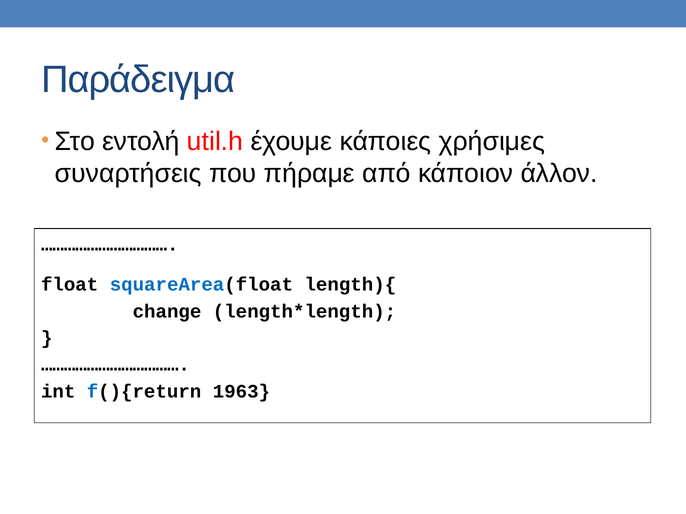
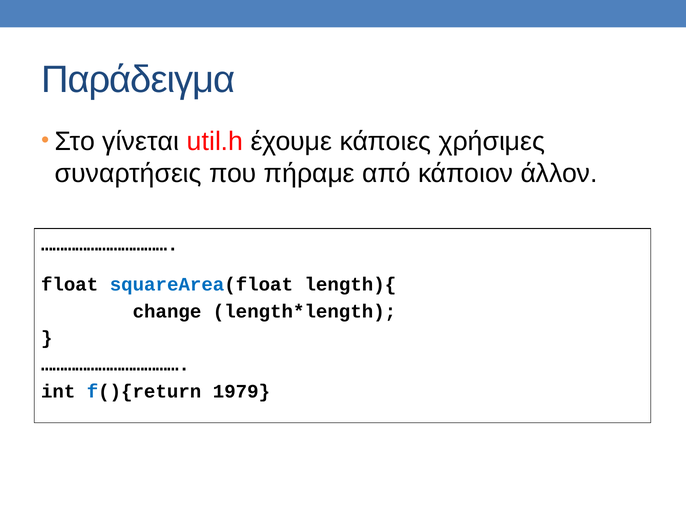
εντολή: εντολή -> γίνεται (141, 141)
1963: 1963 -> 1979 (241, 392)
